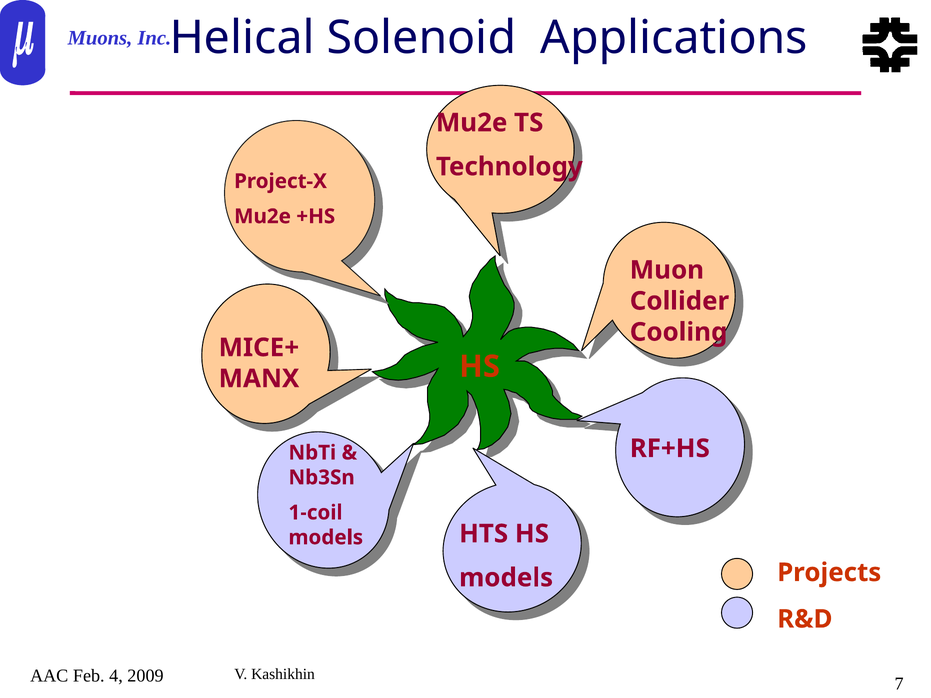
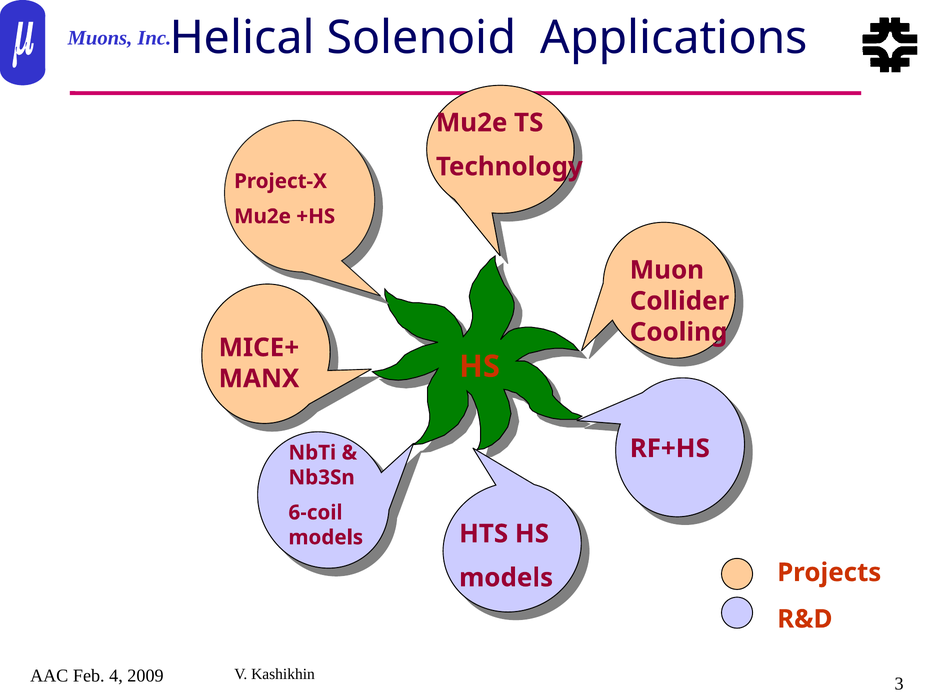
1-coil: 1-coil -> 6-coil (316, 513)
7: 7 -> 3 (899, 684)
